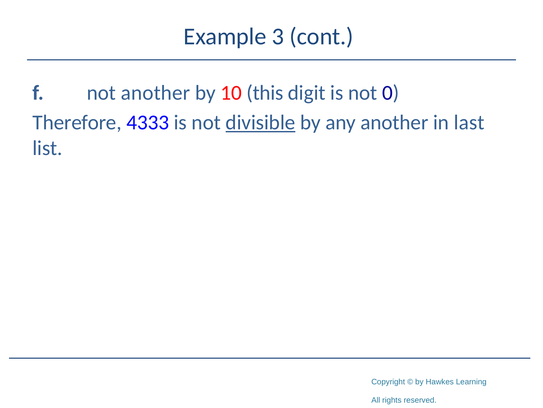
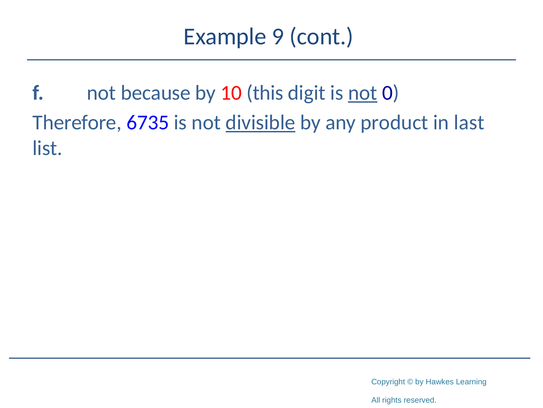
3: 3 -> 9 (278, 37)
not another: another -> because (156, 93)
not underline: none -> present (363, 93)
4333: 4333 -> 6735 (148, 122)
any another: another -> product (394, 122)
